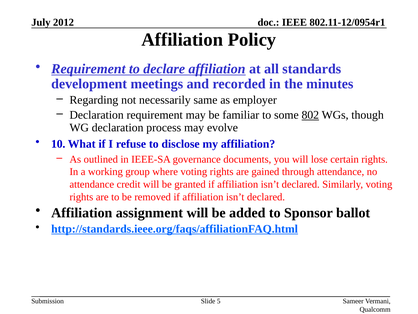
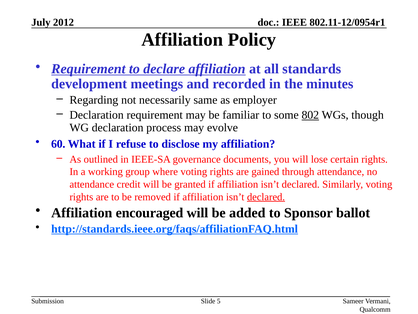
10: 10 -> 60 (58, 144)
declared underline: none -> present (266, 197)
assignment: assignment -> encouraged (150, 212)
